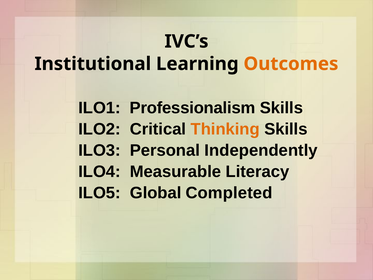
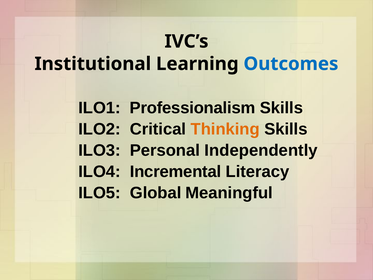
Outcomes colour: orange -> blue (291, 64)
Measurable: Measurable -> Incremental (176, 172)
Completed: Completed -> Meaningful (229, 193)
